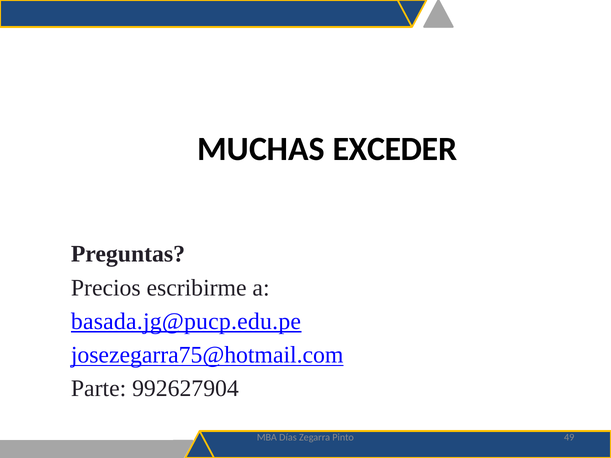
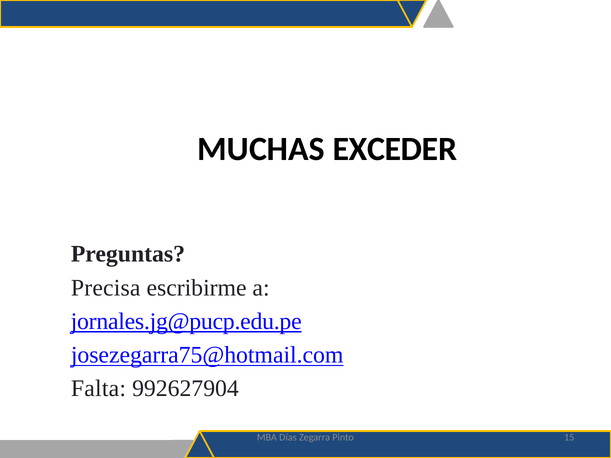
Precios: Precios -> Precisa (106, 288)
basada.jg@pucp.edu.pe: basada.jg@pucp.edu.pe -> jornales.jg@pucp.edu.pe (186, 321)
Parte: Parte -> Falta (98, 389)
49: 49 -> 15 (569, 438)
